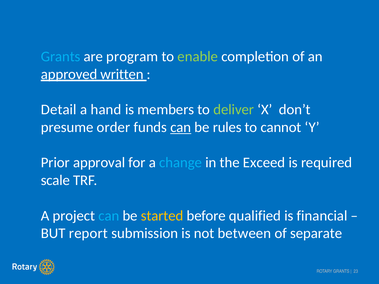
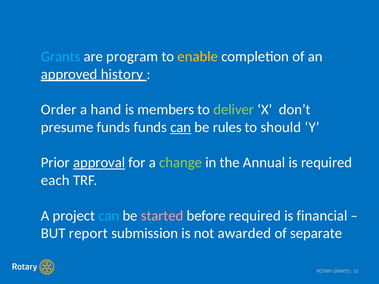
enable colour: light green -> yellow (198, 57)
written: written -> history (122, 74)
Detail: Detail -> Order (59, 110)
presume order: order -> funds (113, 127)
cannot: cannot -> should (281, 127)
approval underline: none -> present (99, 163)
change colour: light blue -> light green (181, 163)
Exceed: Exceed -> Annual (264, 163)
scale: scale -> each (55, 180)
started colour: yellow -> pink (162, 216)
before qualified: qualified -> required (255, 216)
between: between -> awarded (244, 234)
